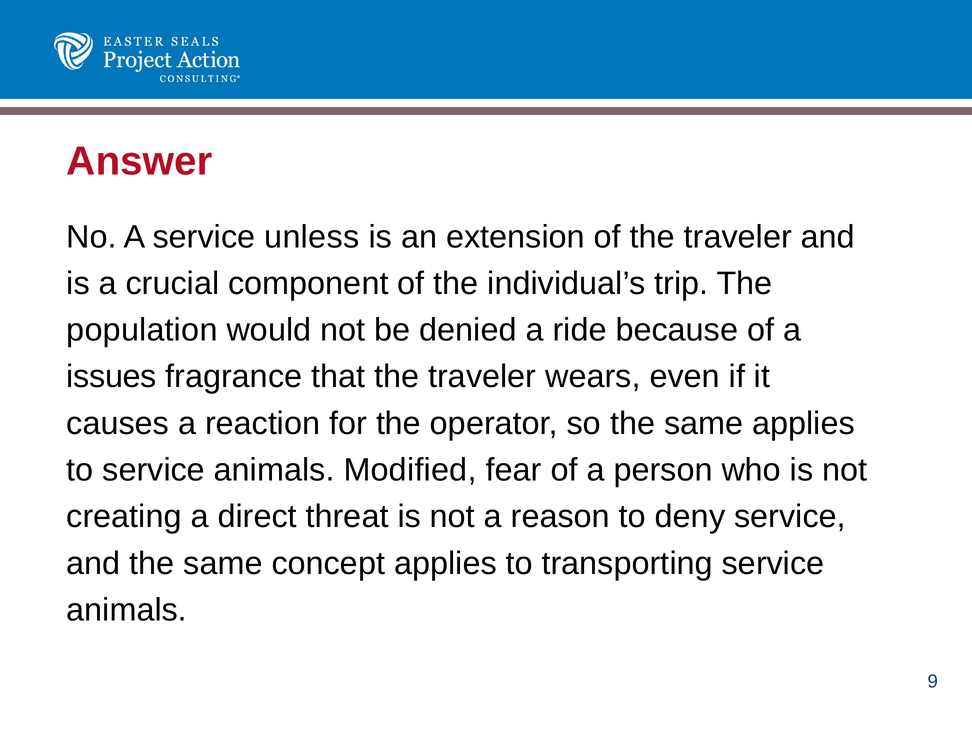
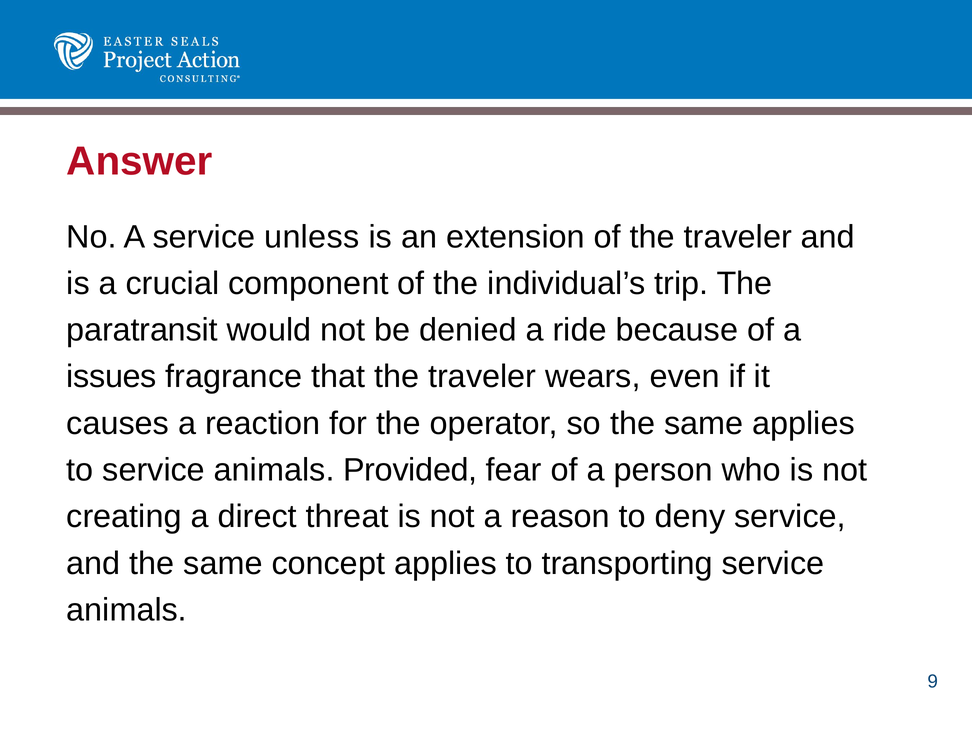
population: population -> paratransit (142, 330)
Modified: Modified -> Provided (410, 470)
